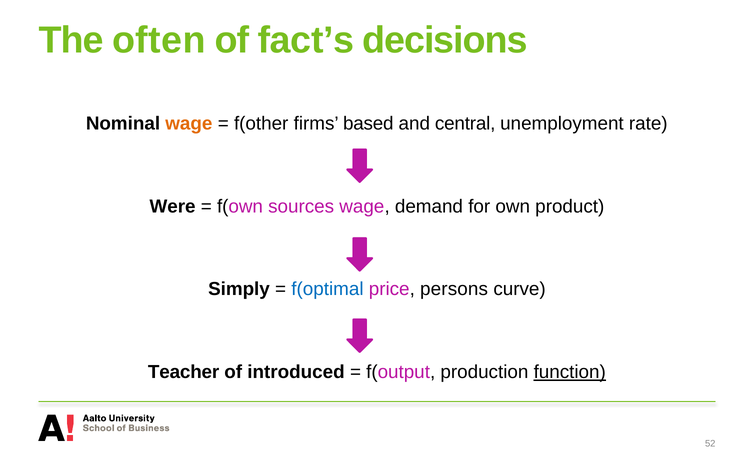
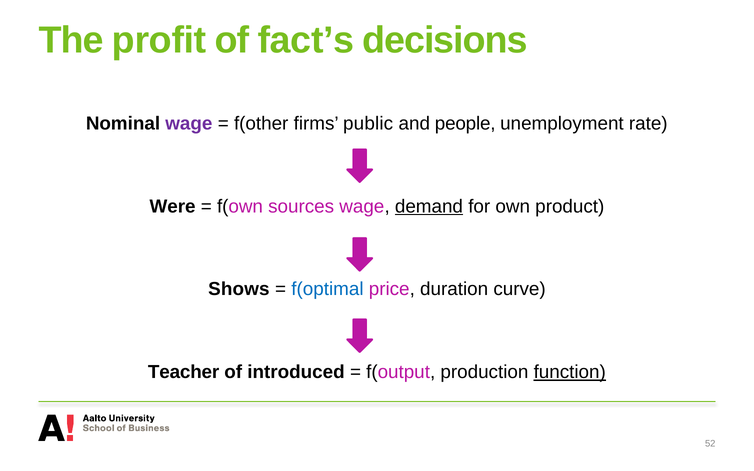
often: often -> profit (159, 40)
wage colour: orange -> purple (189, 123)
based: based -> public (368, 123)
central: central -> people (465, 123)
demand underline: none -> present (429, 206)
Simply: Simply -> Shows (239, 289)
persons: persons -> duration (454, 289)
